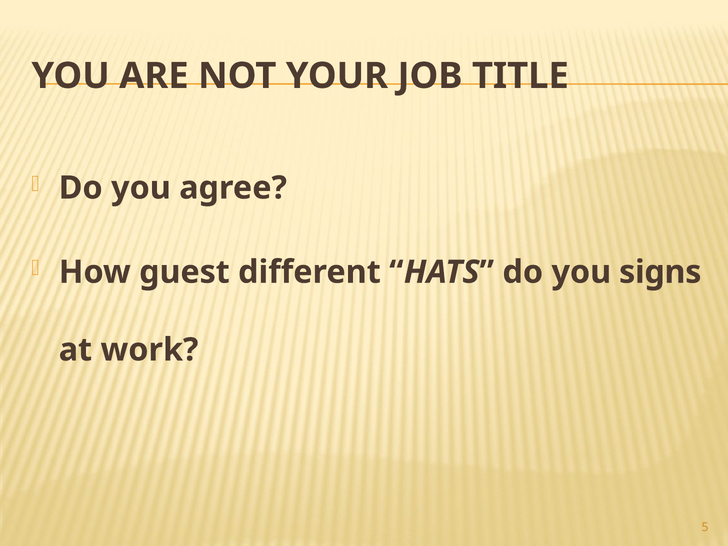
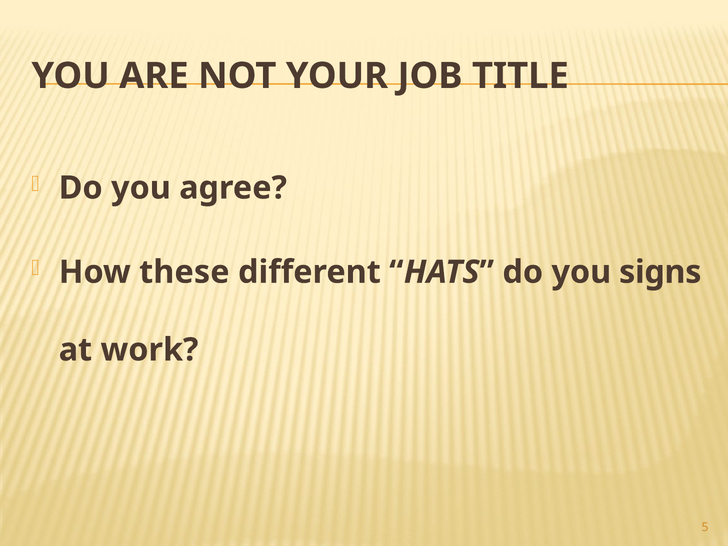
guest: guest -> these (184, 272)
